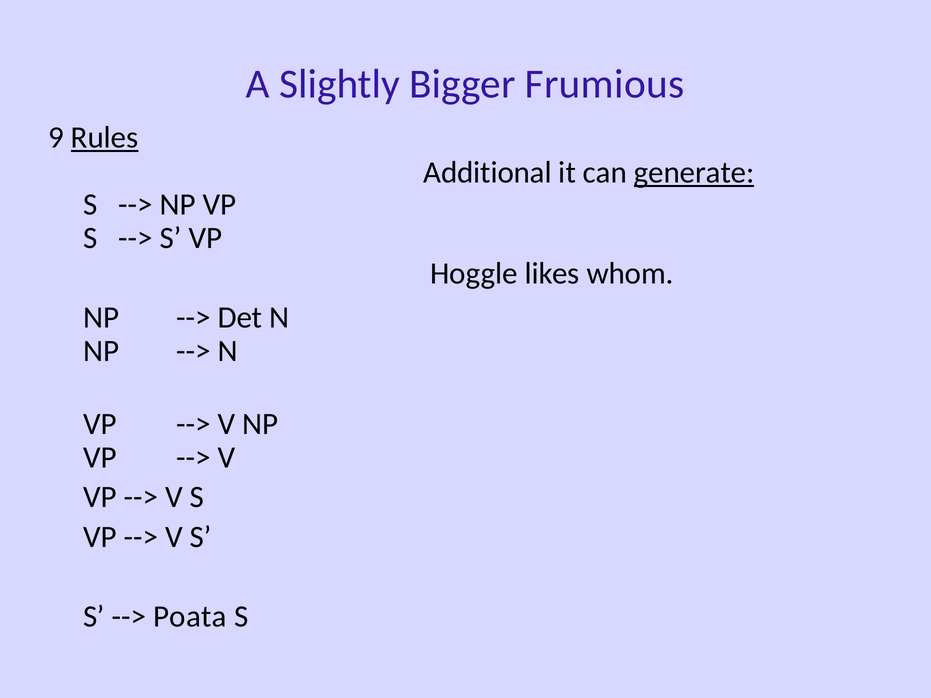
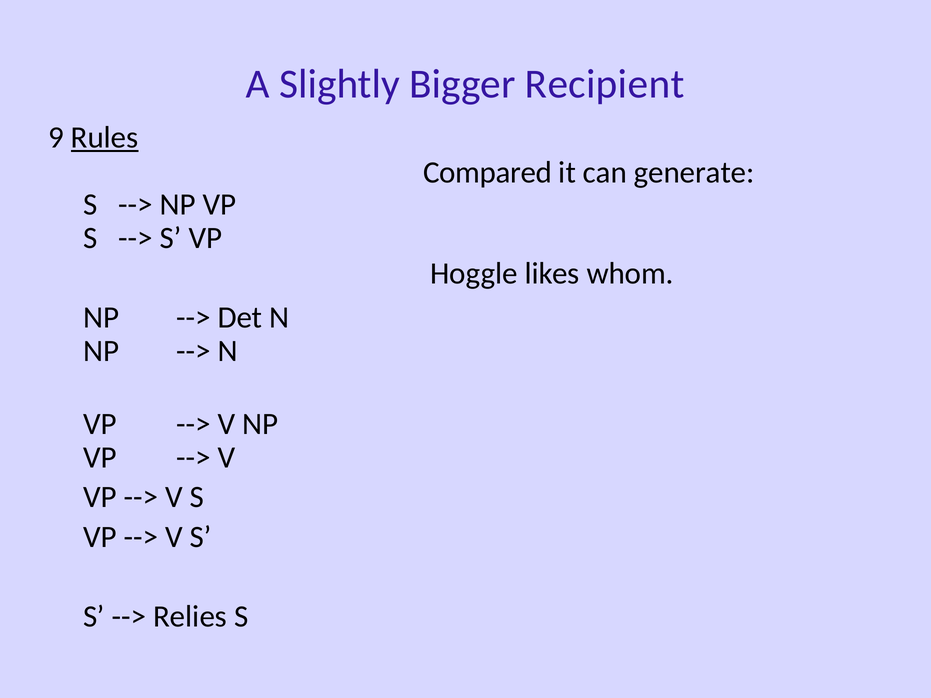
Frumious: Frumious -> Recipient (605, 84)
Additional: Additional -> Compared (488, 173)
generate underline: present -> none (694, 173)
Poata: Poata -> Relies (190, 616)
